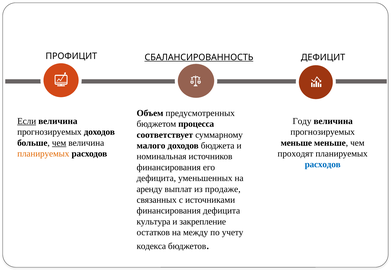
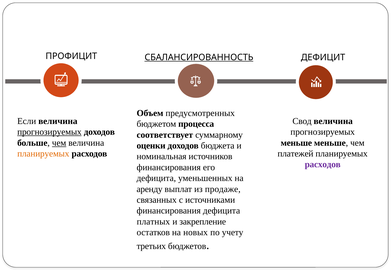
Если underline: present -> none (27, 121)
Году: Году -> Свод (302, 121)
прогнозируемых underline: none -> present (49, 132)
малого: малого -> оценки (151, 146)
проходят: проходят -> платежей (296, 153)
расходов colour: blue -> purple (323, 164)
культура: культура -> платных (153, 221)
между: между -> новых (196, 232)
кодекса: кодекса -> третьих (151, 246)
